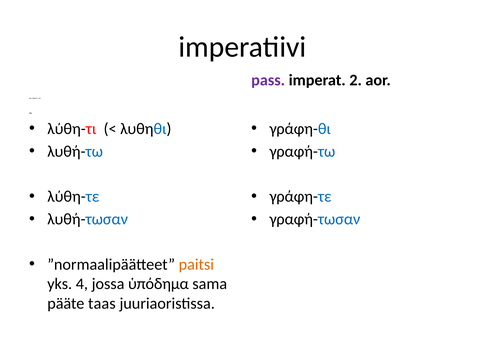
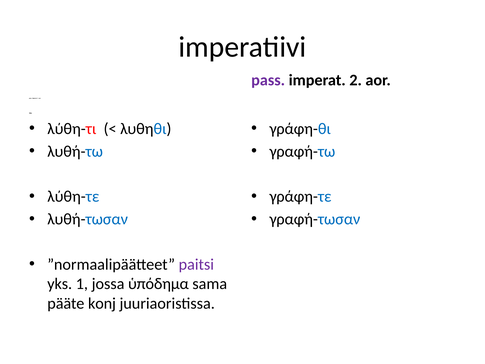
paitsi colour: orange -> purple (196, 264)
yks 4: 4 -> 1 (82, 284)
taas: taas -> konj (102, 303)
